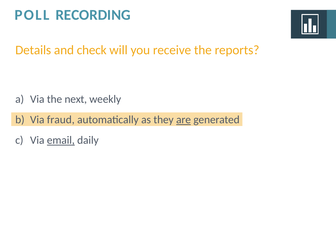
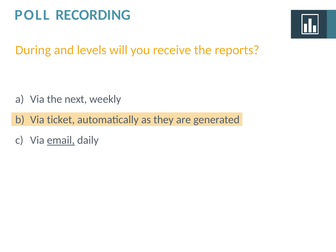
Details: Details -> During (33, 50)
check: check -> levels (92, 50)
fraud: fraud -> ticket (61, 120)
are underline: present -> none (184, 120)
